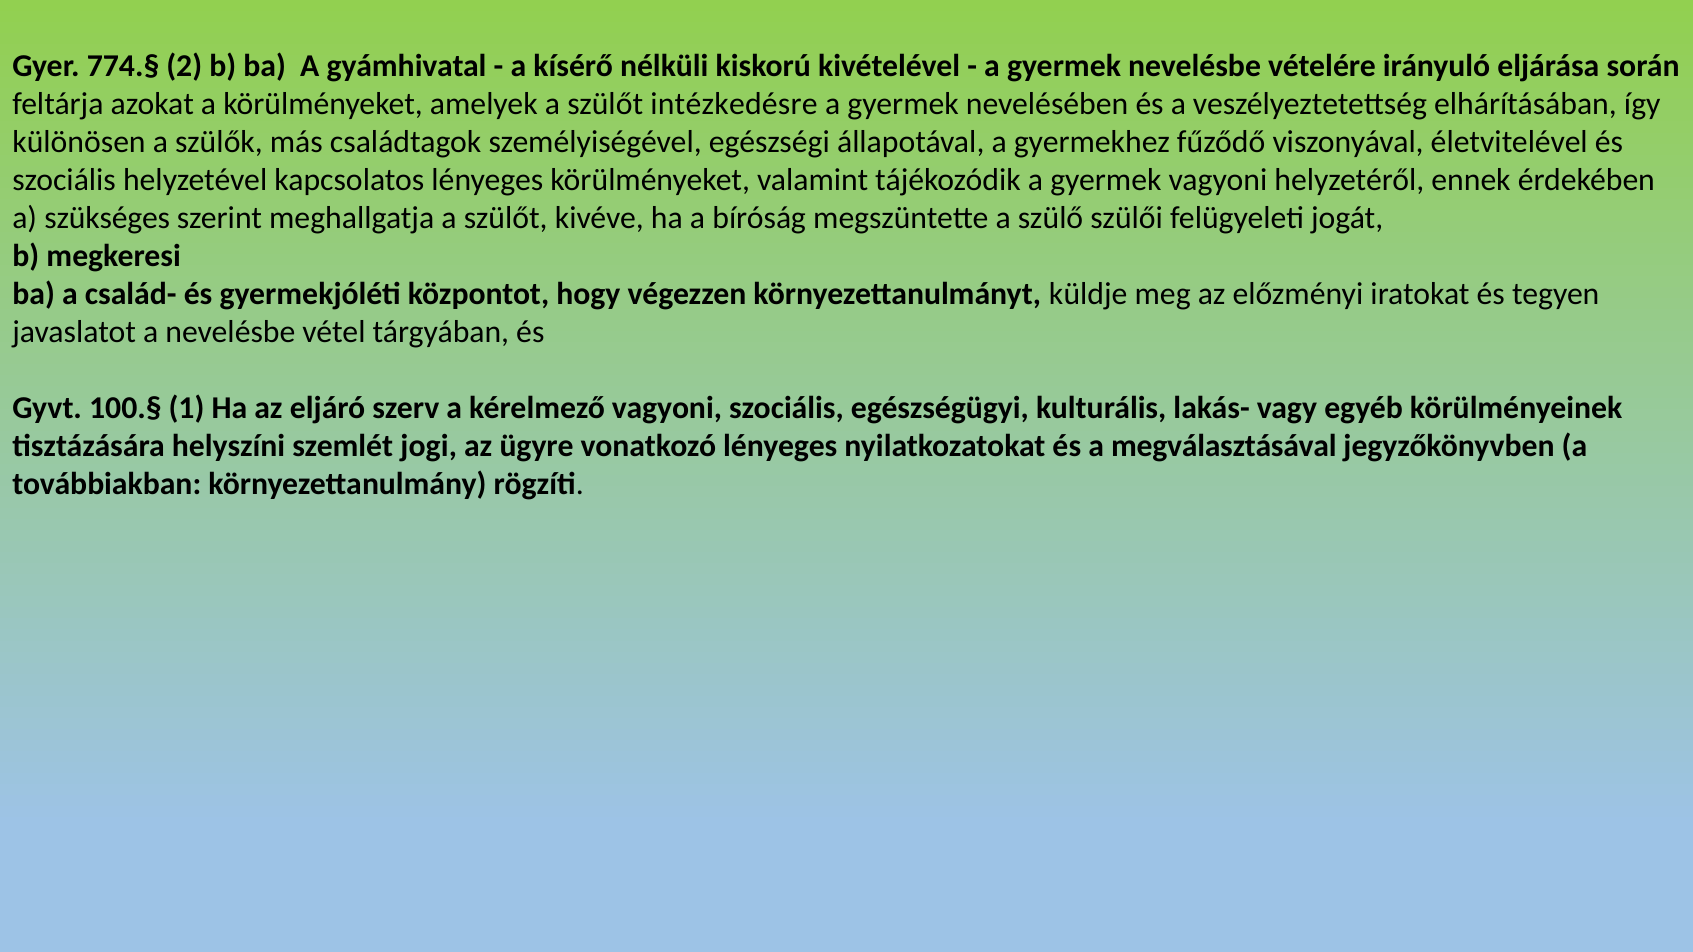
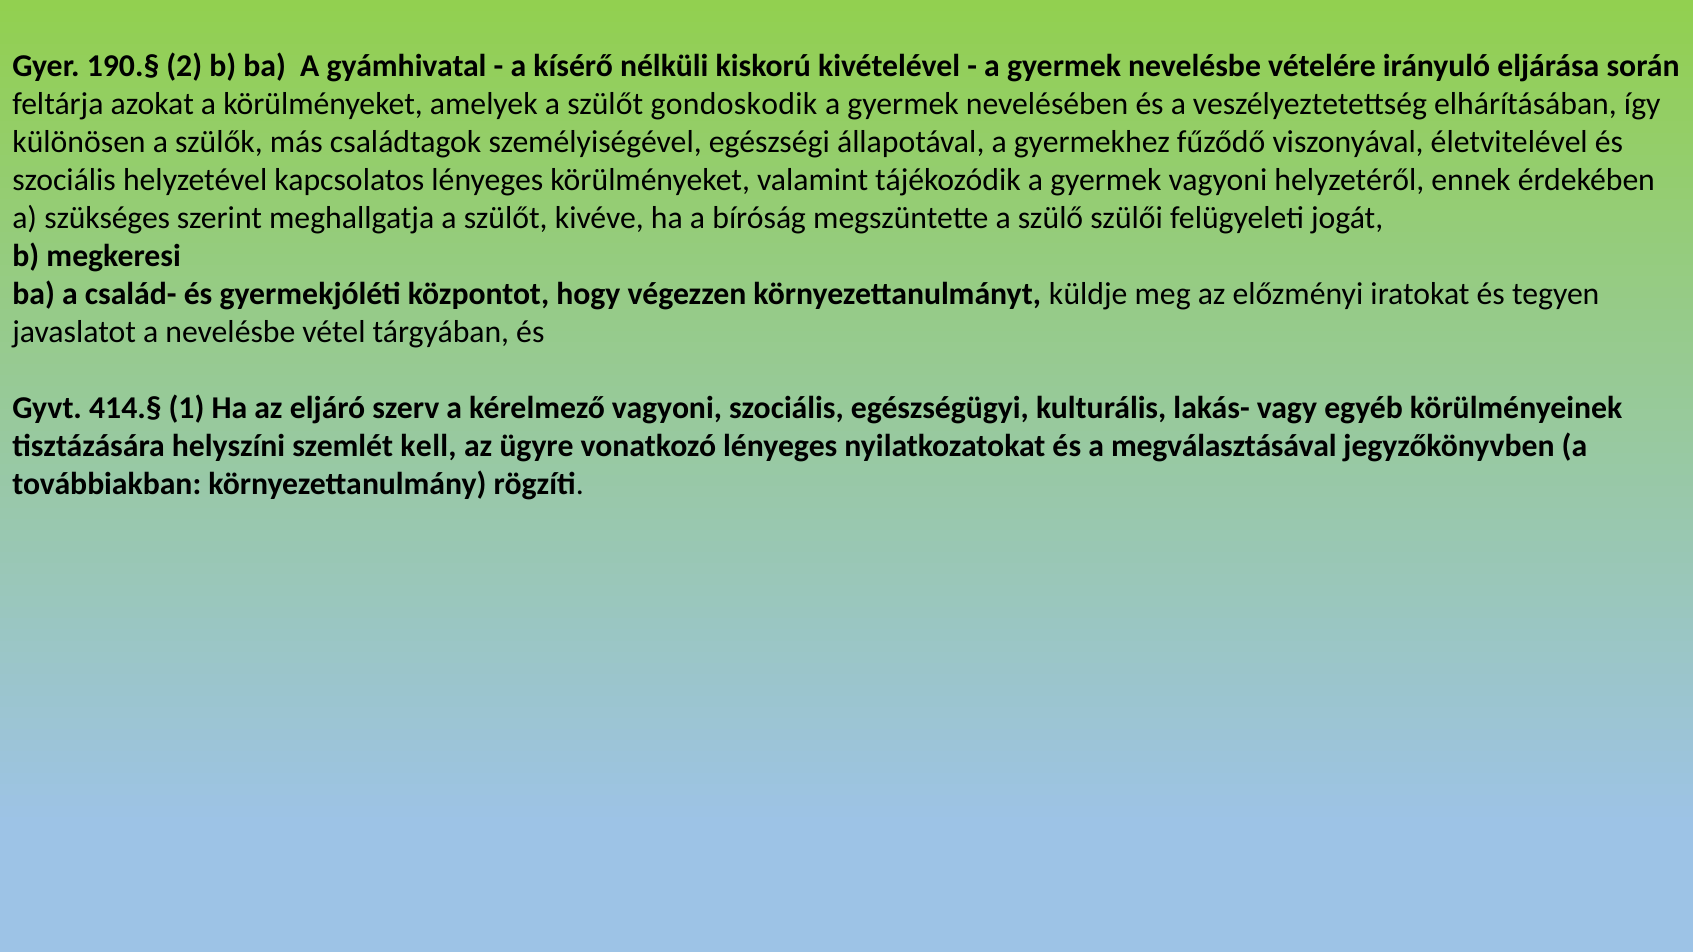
774.§: 774.§ -> 190.§ (123, 66)
intézkedésre: intézkedésre -> gondoskodik (734, 104)
100.§: 100.§ -> 414.§ (125, 408)
jogi: jogi -> kell (429, 446)
